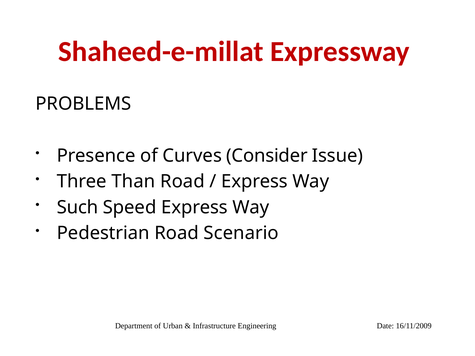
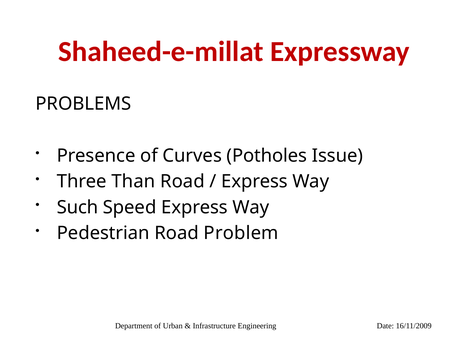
Consider: Consider -> Potholes (267, 156)
Scenario: Scenario -> Problem (241, 233)
